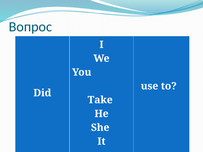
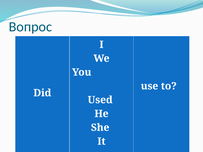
Take: Take -> Used (100, 100)
